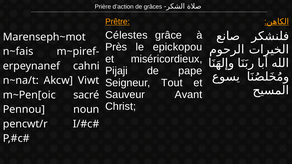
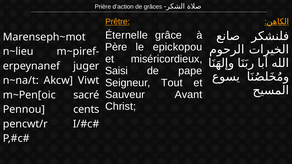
Célestes: Célestes -> Éternelle (126, 35)
Près: Près -> Père (116, 47)
n~fais: n~fais -> n~lieu (18, 52)
cahni: cahni -> juger (86, 66)
Pijaji: Pijaji -> Saisi (117, 71)
noun: noun -> cents (86, 110)
